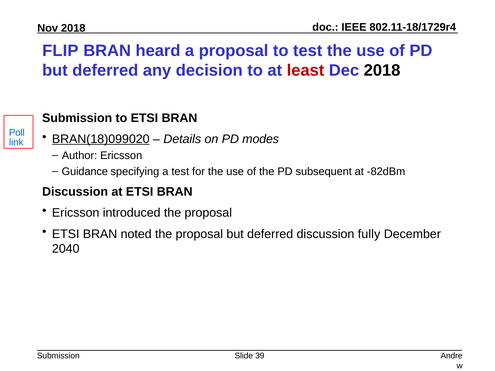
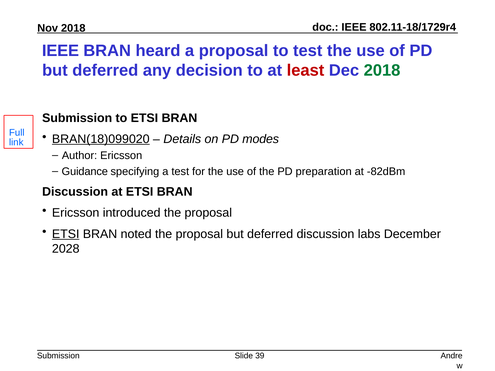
FLIP: FLIP -> IEEE (60, 51)
2018 colour: black -> green (382, 70)
Poll: Poll -> Full (17, 133)
subsequent: subsequent -> preparation (324, 172)
ETSI underline: none -> present (66, 234)
fully: fully -> labs (369, 234)
2040: 2040 -> 2028 (66, 249)
